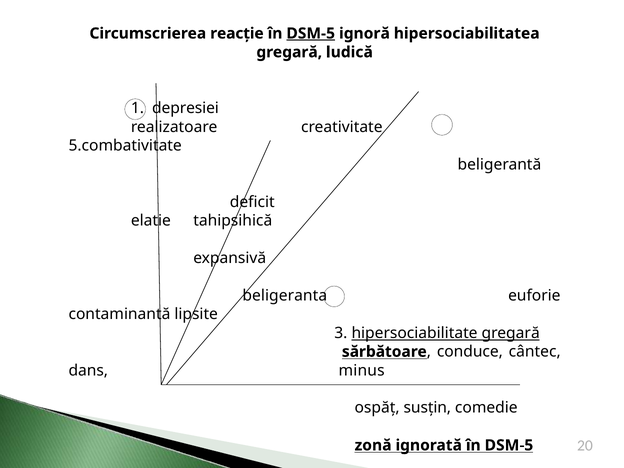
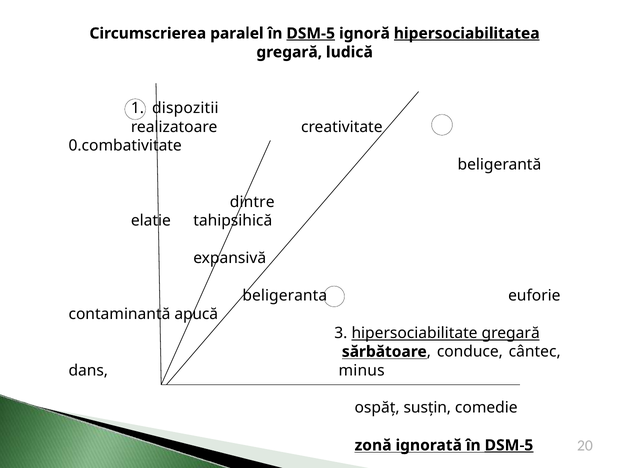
reacție: reacție -> paralel (237, 33)
hipersociabilitatea underline: none -> present (467, 33)
depresiei: depresiei -> dispozitii (185, 108)
5.combativitate: 5.combativitate -> 0.combativitate (125, 146)
deficit: deficit -> dintre (252, 202)
lipsite: lipsite -> apucă (196, 314)
DSM-5 underline: none -> present (509, 445)
